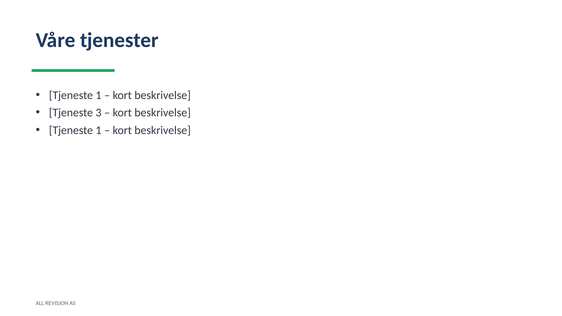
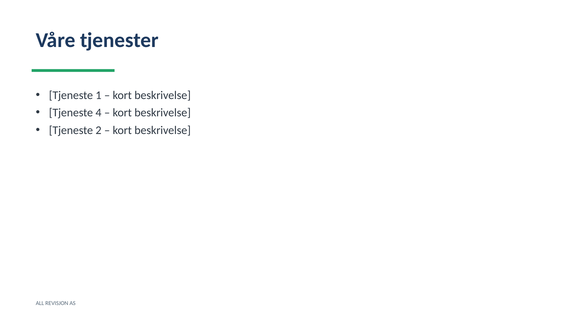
3: 3 -> 4 (99, 113)
1: 1 -> 2 (99, 130)
